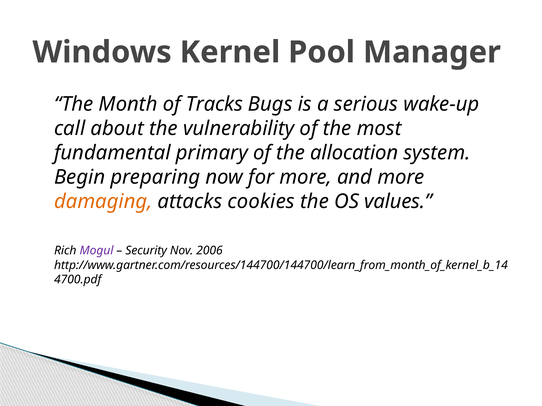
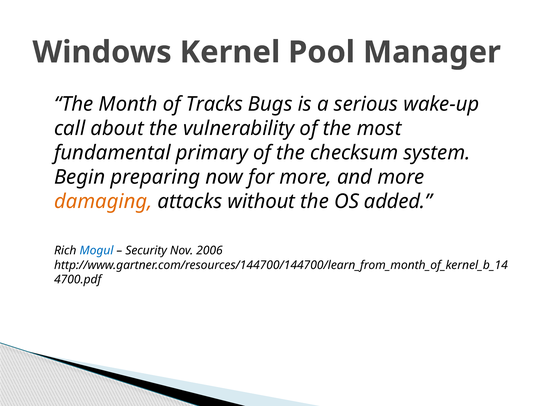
allocation: allocation -> checksum (354, 153)
cookies: cookies -> without (261, 202)
values: values -> added (398, 202)
Mogul colour: purple -> blue (97, 251)
